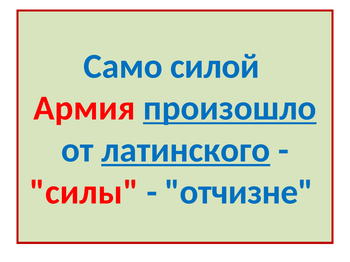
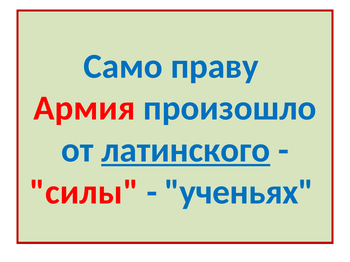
силой: силой -> праву (215, 66)
произошло underline: present -> none (230, 108)
отчизне: отчизне -> ученьях (239, 192)
